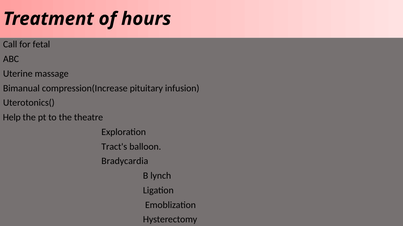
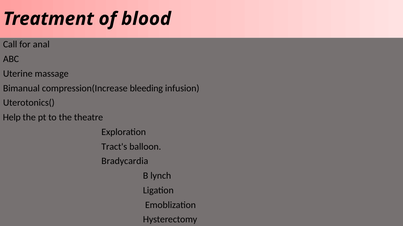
hours: hours -> blood (146, 19)
fetal: fetal -> anal (41, 45)
pituitary: pituitary -> bleeding (146, 88)
